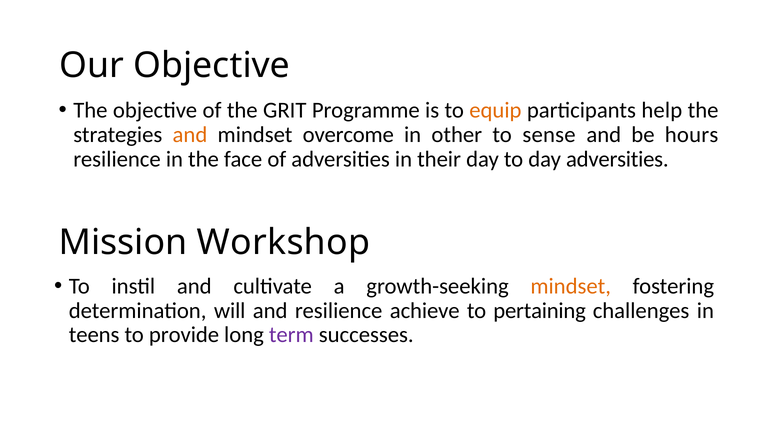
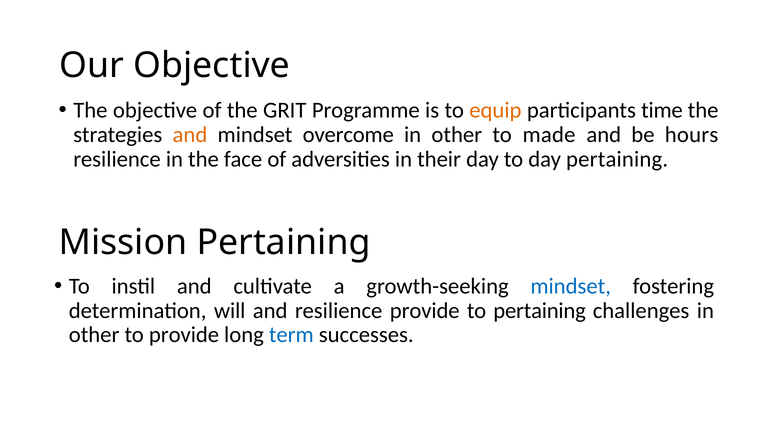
help: help -> time (662, 110)
sense: sense -> made (549, 135)
day adversities: adversities -> pertaining (617, 159)
Mission Workshop: Workshop -> Pertaining (284, 243)
mindset colour: orange -> blue (571, 286)
resilience achieve: achieve -> provide (425, 311)
teens: teens -> other (94, 335)
term colour: purple -> blue (291, 335)
